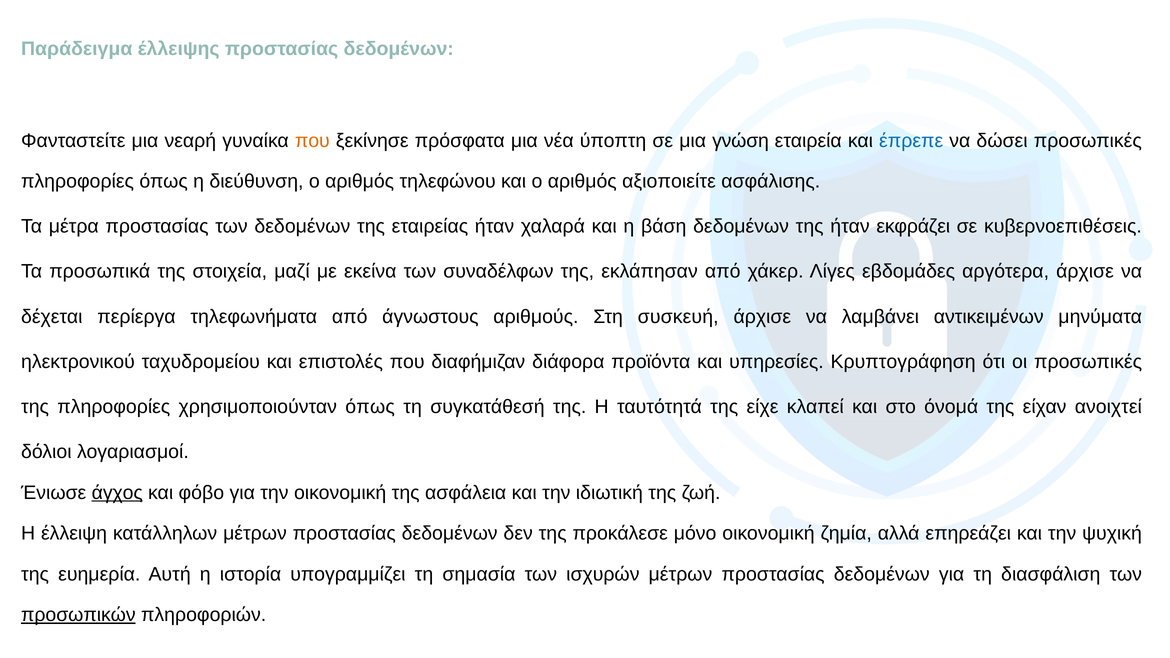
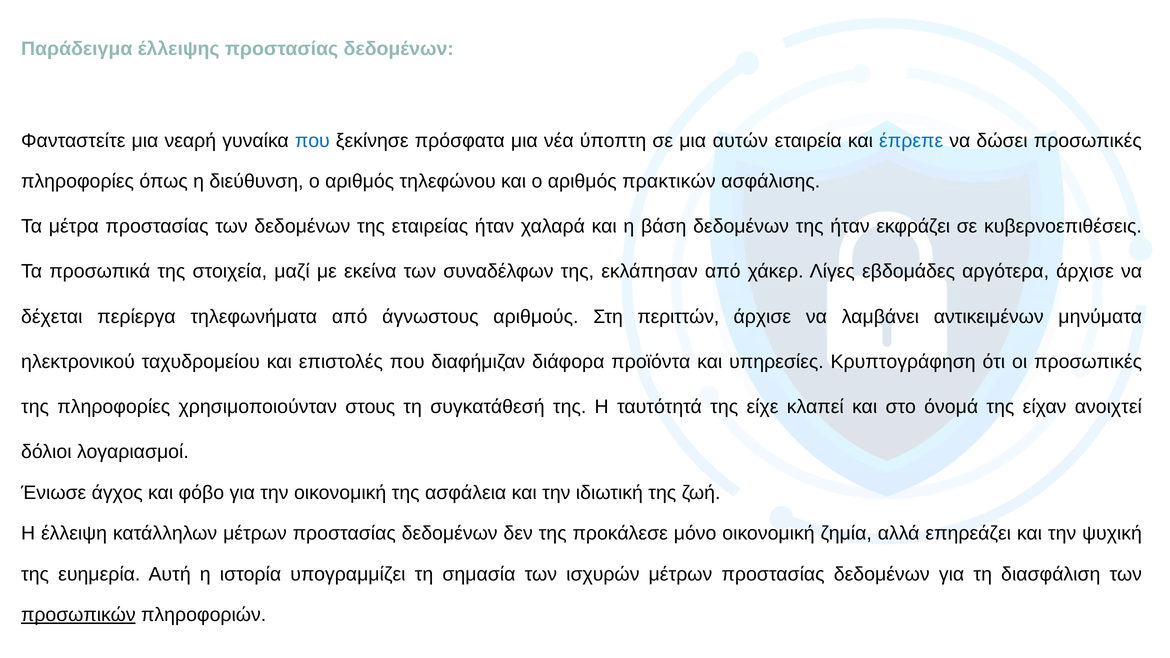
που colour: orange -> blue (312, 141)
γνώση: γνώση -> αυτών (740, 141)
αξιοποιείτε: αξιοποιείτε -> πρακτικών (669, 181)
συσκευή: συσκευή -> περιττών (678, 317)
χρησιμοποιούνταν όπως: όπως -> στους (370, 407)
άγχος underline: present -> none (117, 493)
